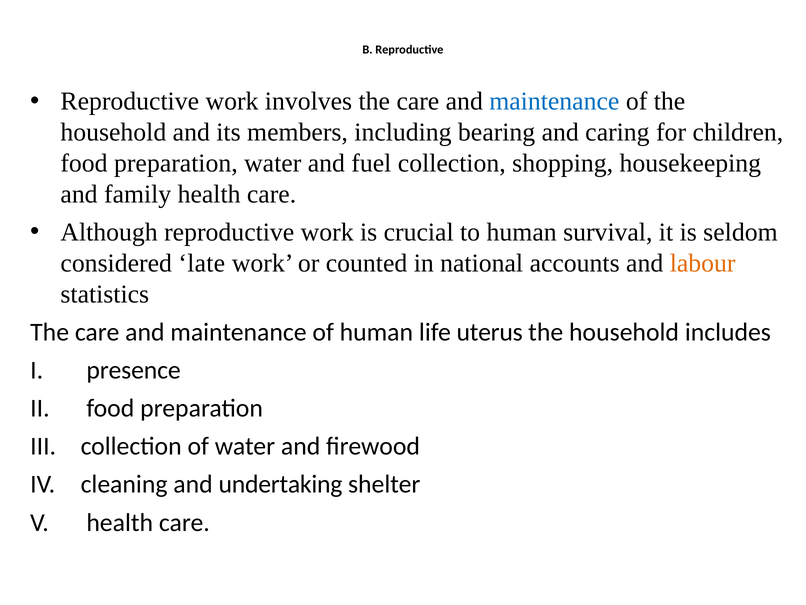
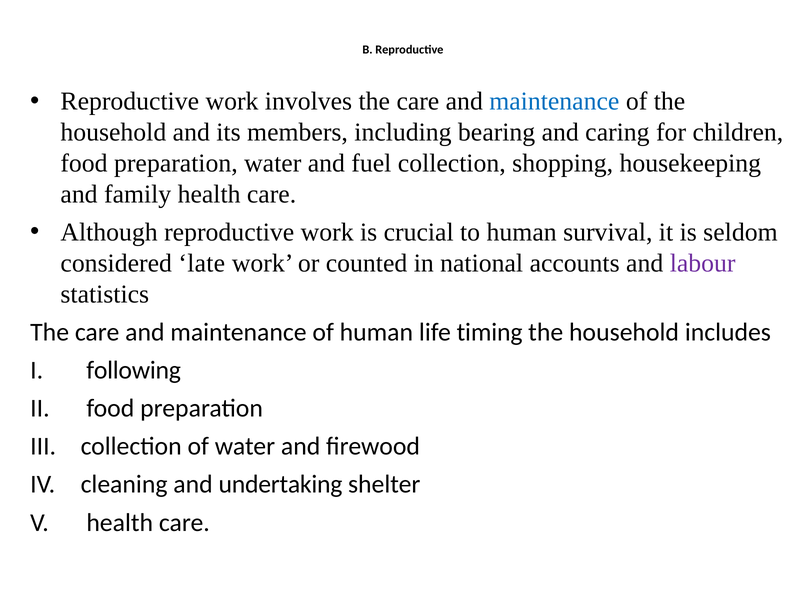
labour colour: orange -> purple (703, 263)
uterus: uterus -> timing (490, 332)
presence: presence -> following (134, 370)
